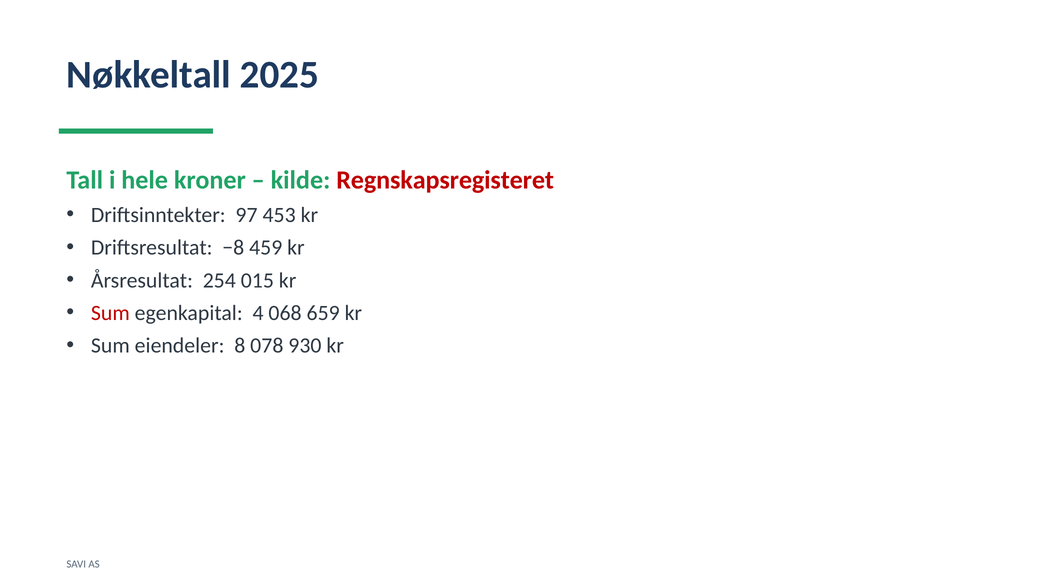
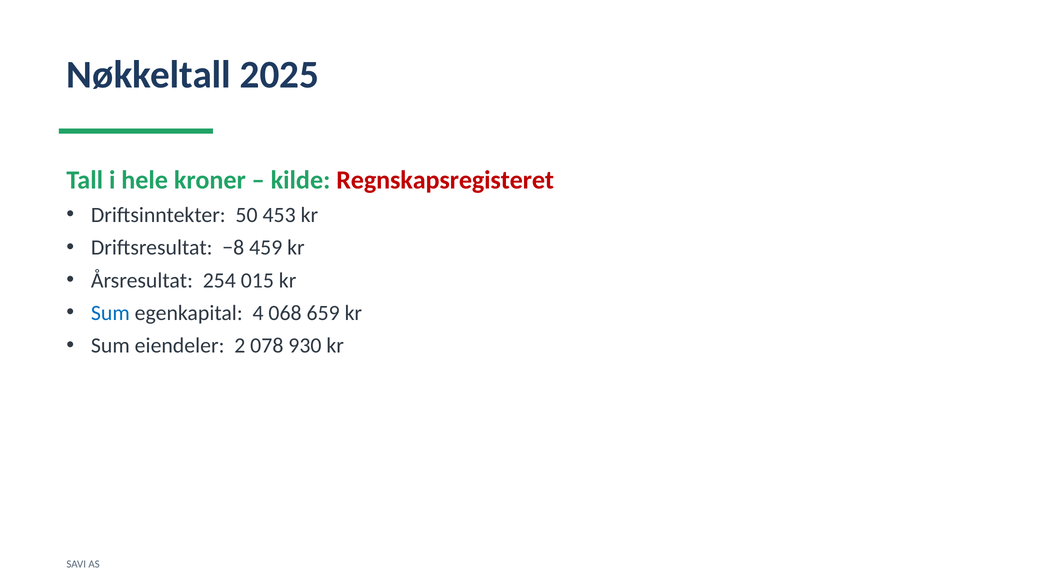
97: 97 -> 50 (247, 215)
Sum colour: red -> blue (110, 313)
8: 8 -> 2 (240, 346)
